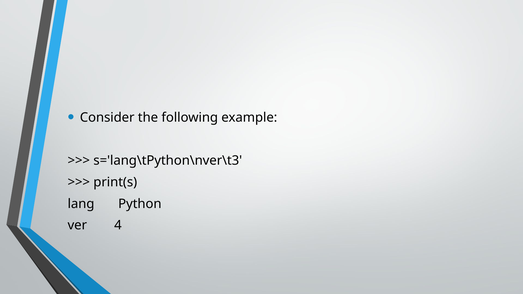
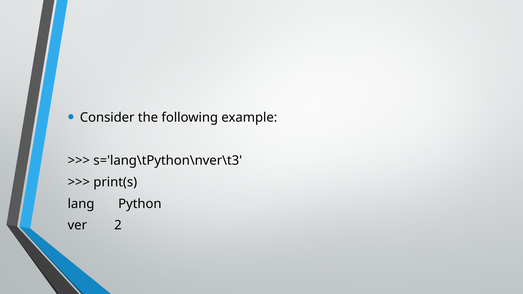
4: 4 -> 2 (118, 225)
